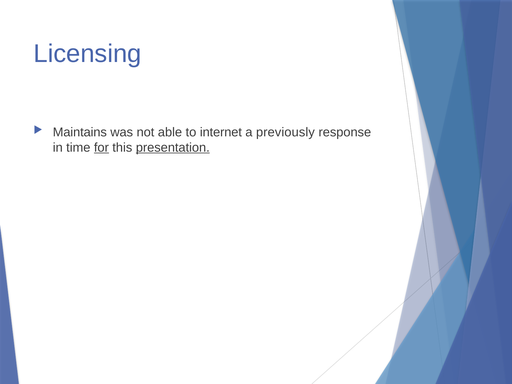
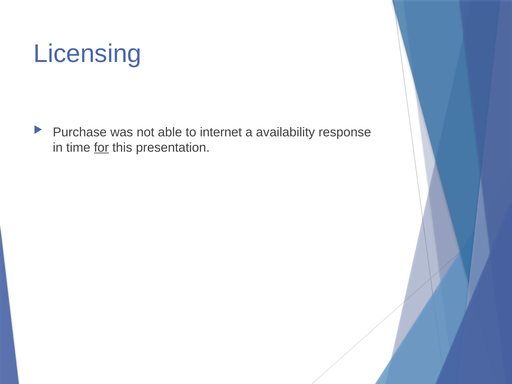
Maintains: Maintains -> Purchase (80, 132)
previously: previously -> availability (285, 132)
presentation underline: present -> none (173, 147)
